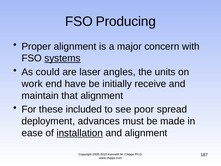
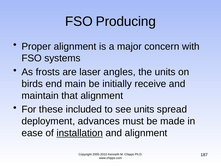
systems underline: present -> none (62, 58)
could: could -> frosts (48, 72)
work: work -> birds (32, 84)
have: have -> main (75, 84)
see poor: poor -> units (144, 109)
